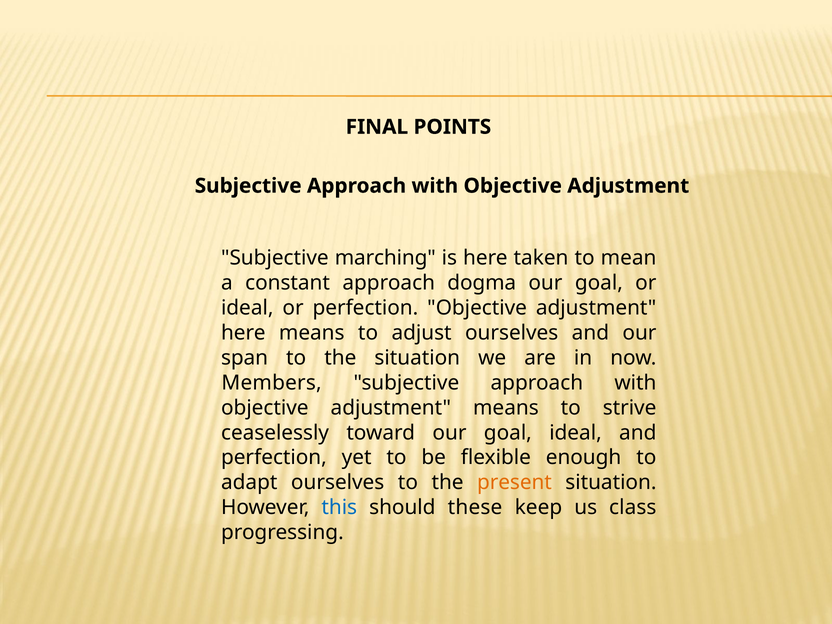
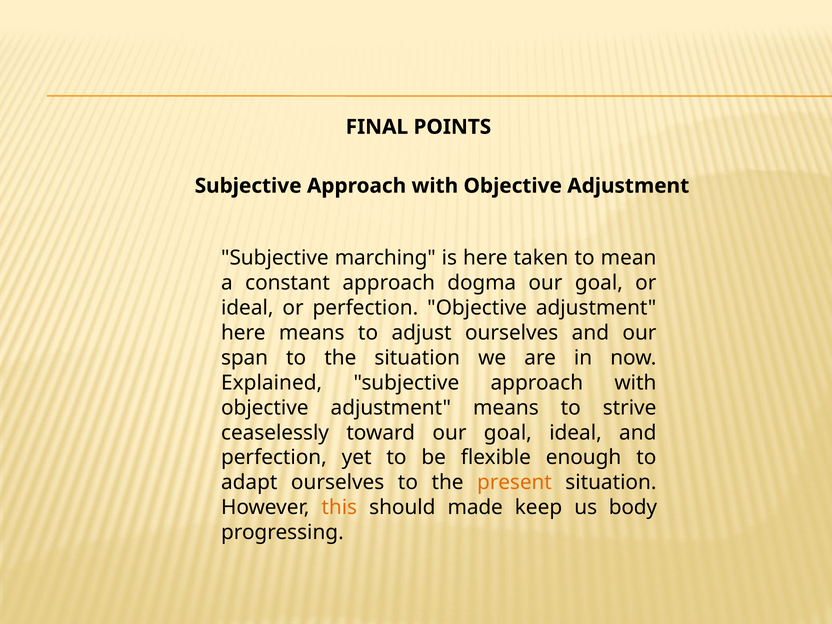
Members: Members -> Explained (272, 383)
this colour: blue -> orange (339, 508)
these: these -> made (475, 508)
class: class -> body (633, 508)
